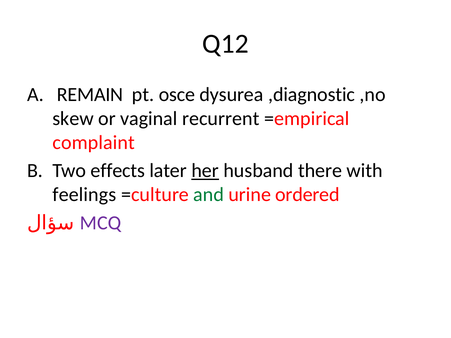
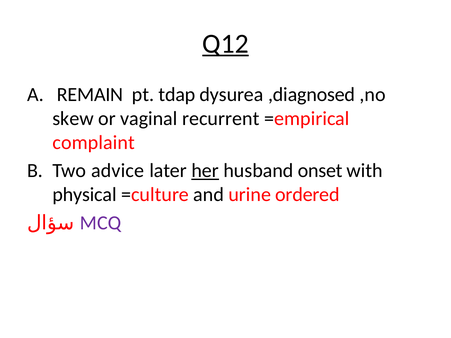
Q12 underline: none -> present (225, 44)
osce: osce -> tdap (177, 95)
,diagnostic: ,diagnostic -> ,diagnosed (312, 95)
effects: effects -> advice (118, 171)
there: there -> onset (320, 171)
feelings: feelings -> physical (85, 195)
and colour: green -> black (209, 195)
